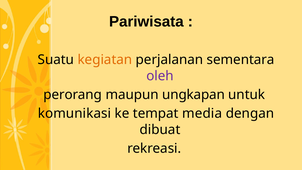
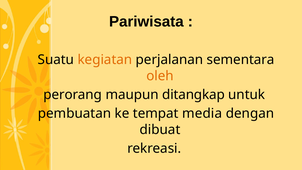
oleh colour: purple -> orange (160, 76)
ungkapan: ungkapan -> ditangkap (194, 95)
komunikasi: komunikasi -> pembuatan (75, 113)
